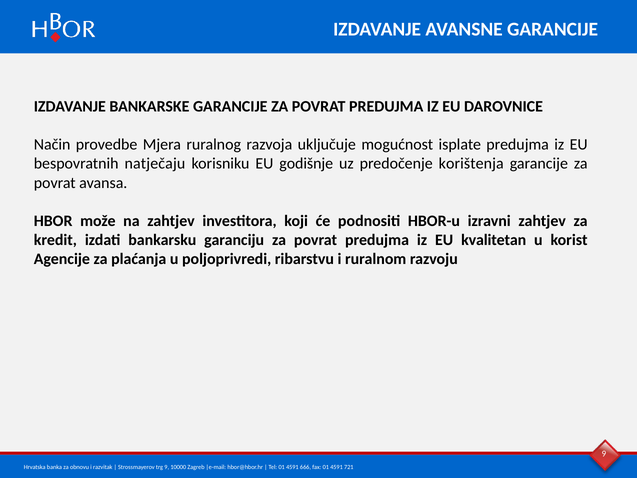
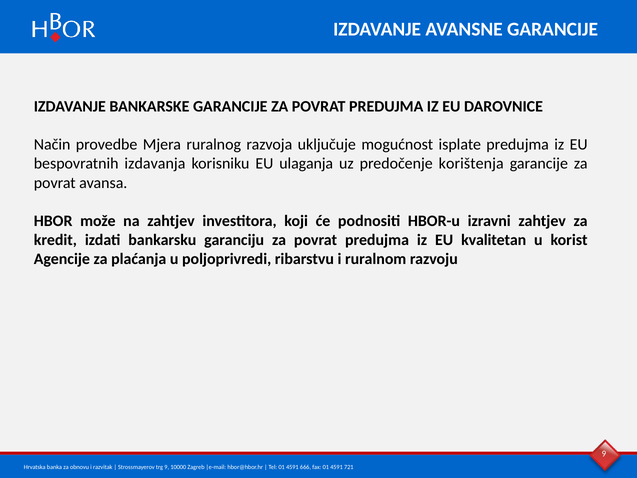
natječaju: natječaju -> izdavanja (155, 164)
godišnje: godišnje -> ulaganja (306, 164)
